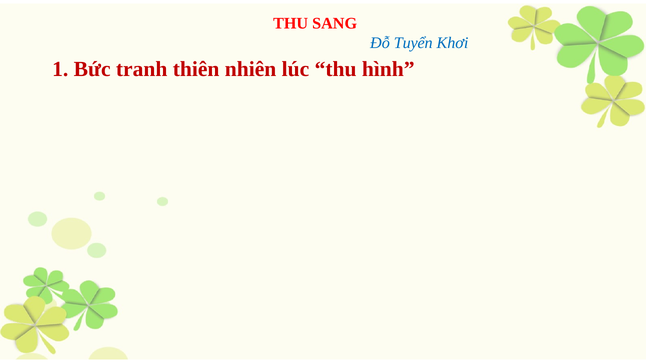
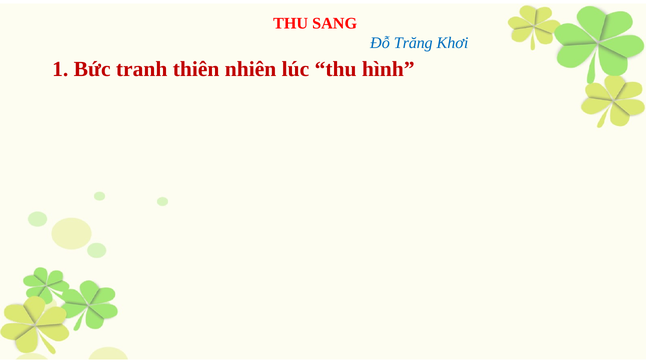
Tuyển: Tuyển -> Trăng (413, 43)
